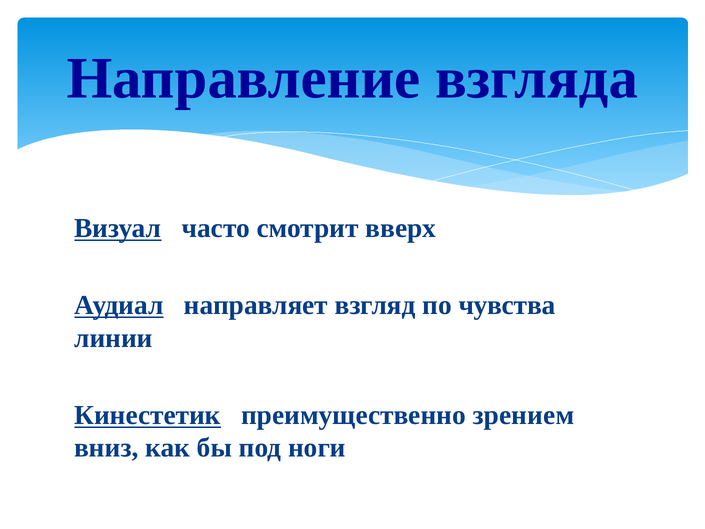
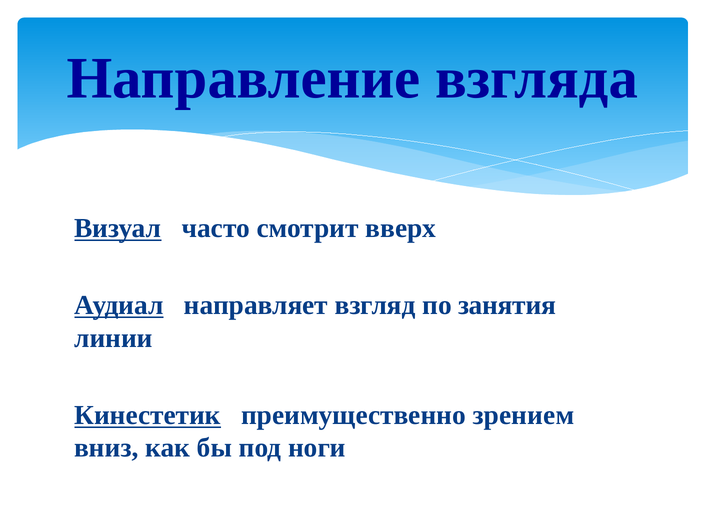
чувства: чувства -> занятия (507, 305)
